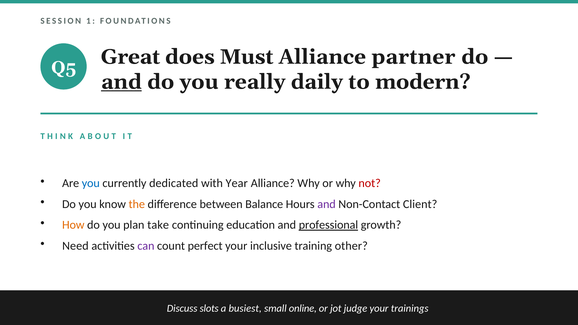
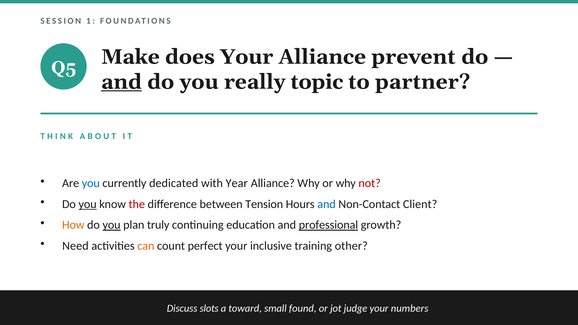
Great: Great -> Make (130, 57)
does Must: Must -> Your (247, 57)
partner: partner -> prevent (413, 57)
daily: daily -> topic (317, 82)
modern: modern -> partner (423, 82)
you underline: none -> present (88, 204)
the colour: orange -> red (137, 204)
Balance: Balance -> Tension (264, 204)
and colour: purple -> blue (327, 204)
you underline: none -> present (112, 225)
take: take -> truly (158, 225)
can colour: purple -> orange (146, 246)
busiest: busiest -> toward (245, 308)
online: online -> found (303, 308)
trainings: trainings -> numbers (410, 308)
